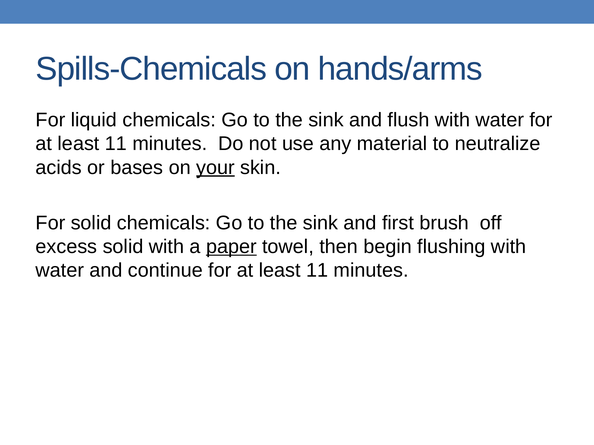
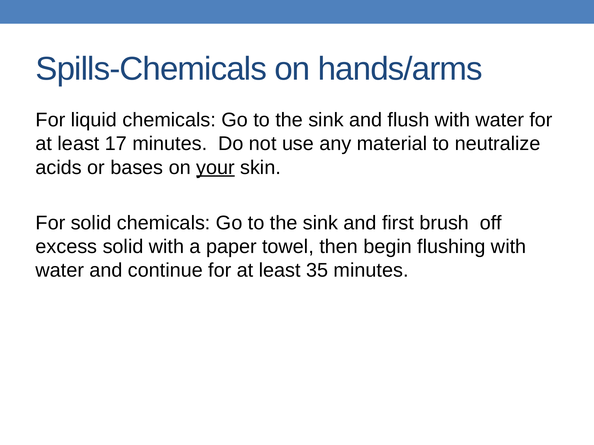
11: 11 -> 17 (116, 144)
paper underline: present -> none (231, 247)
11: 11 -> 35 (317, 271)
